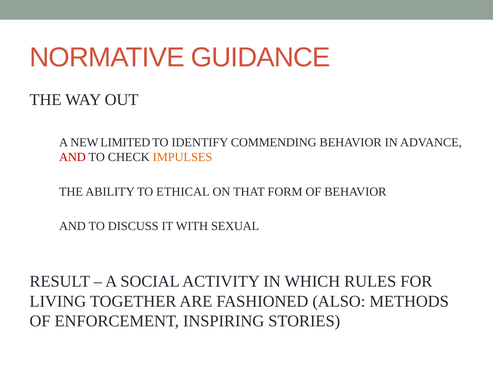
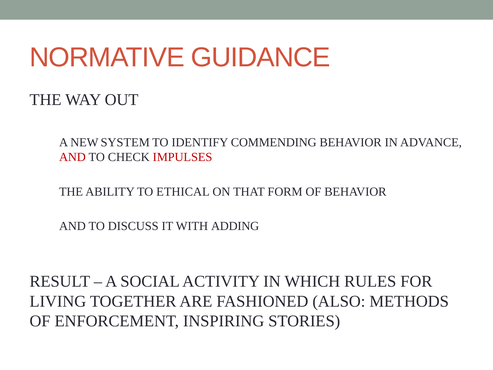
LIMITED: LIMITED -> SYSTEM (125, 142)
IMPULSES colour: orange -> red (183, 157)
SEXUAL: SEXUAL -> ADDING (235, 226)
